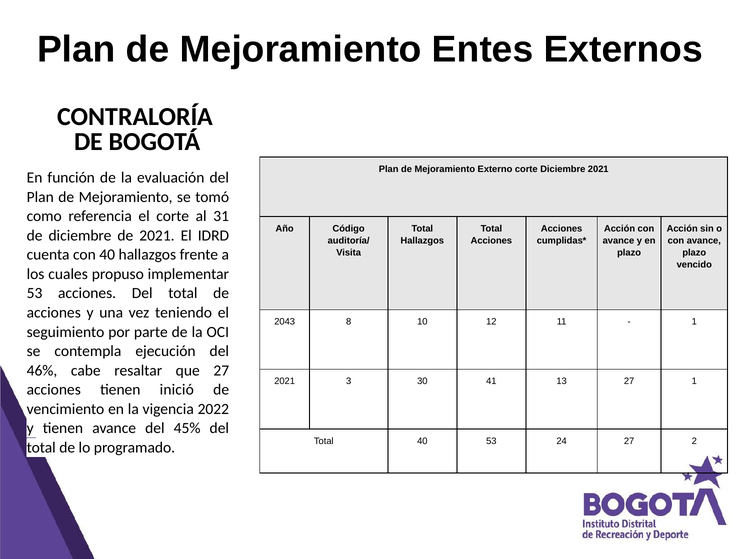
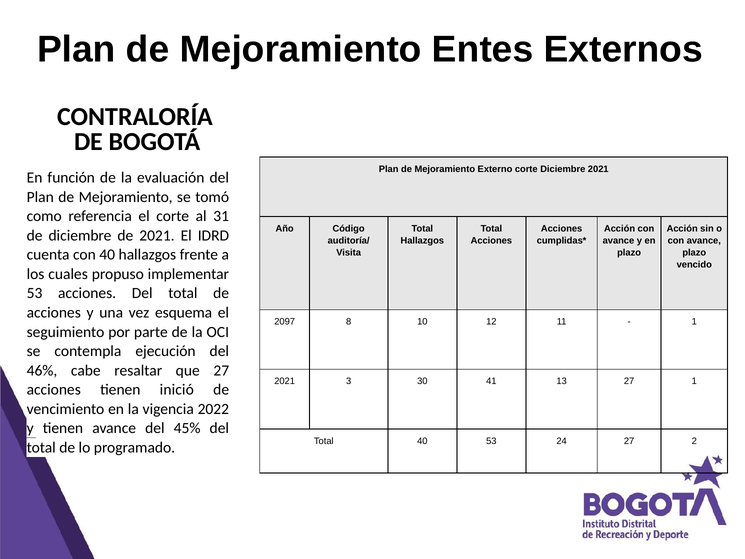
teniendo: teniendo -> esquema (184, 313)
2043: 2043 -> 2097 (285, 322)
